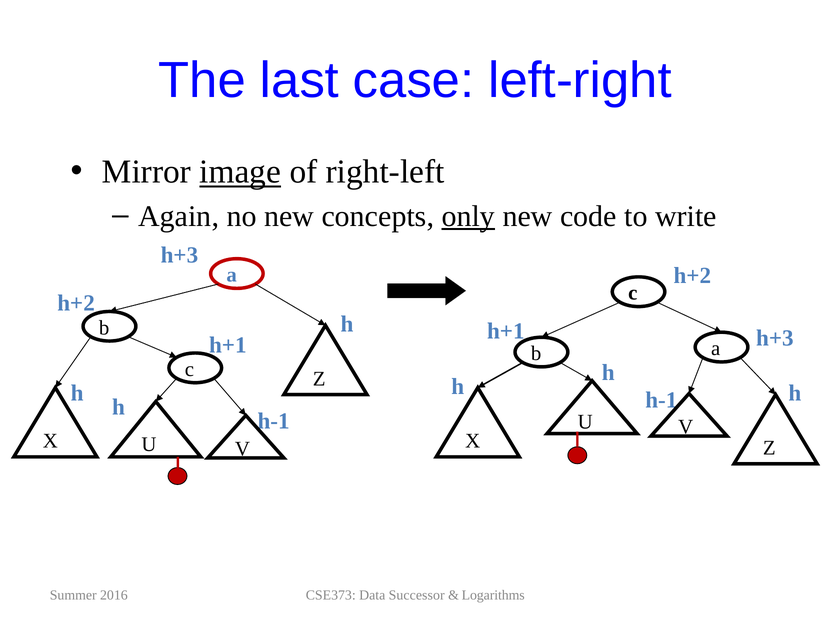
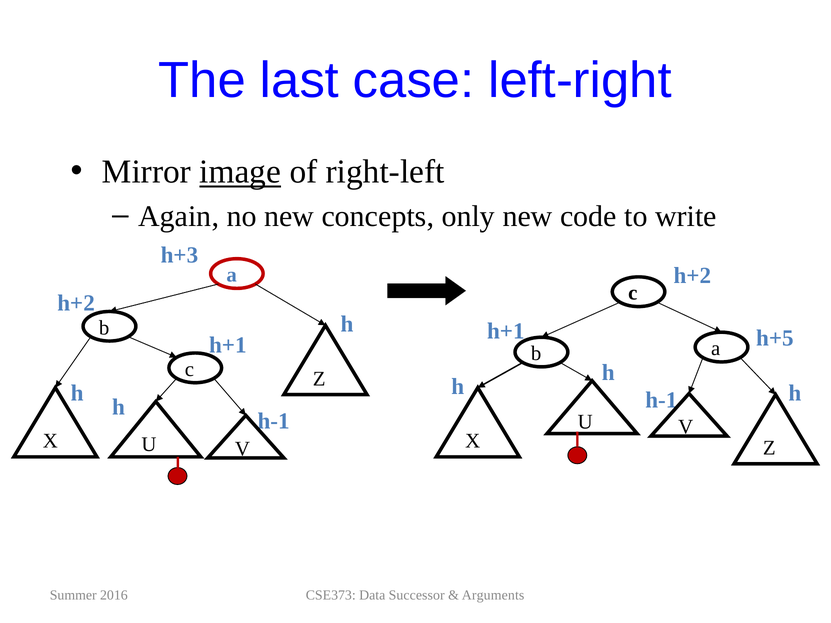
only underline: present -> none (468, 216)
h+3: h+3 -> h+5 (775, 338)
Logarithms: Logarithms -> Arguments (493, 595)
